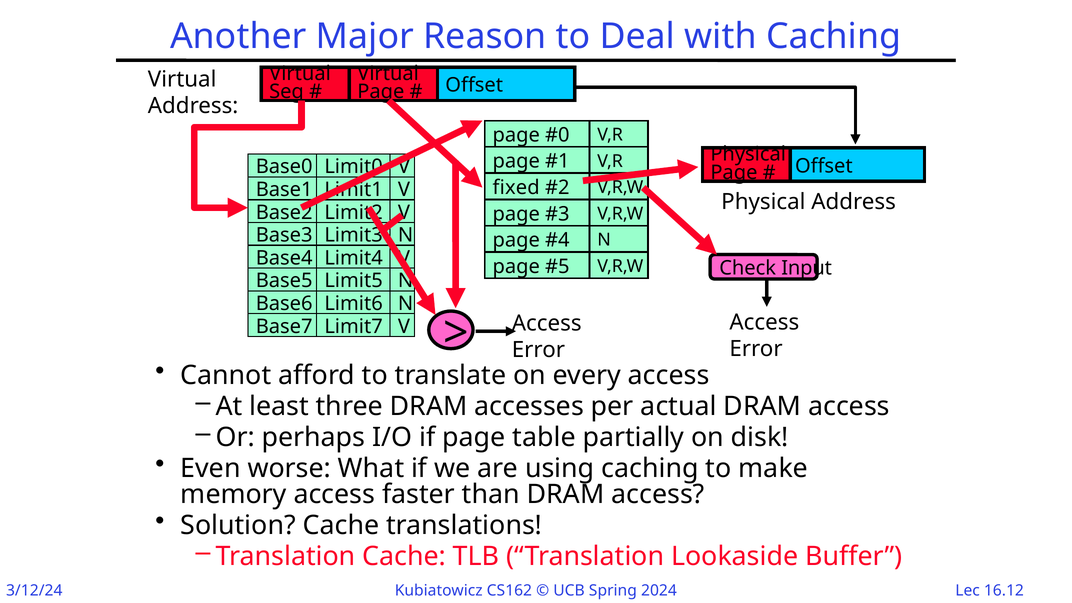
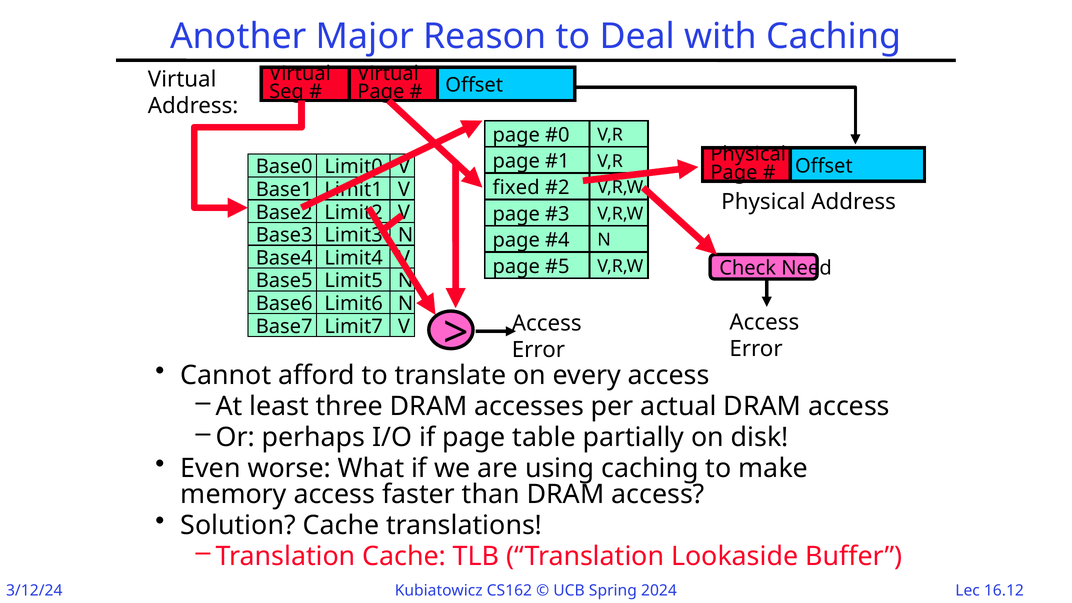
Input: Input -> Need (807, 268)
